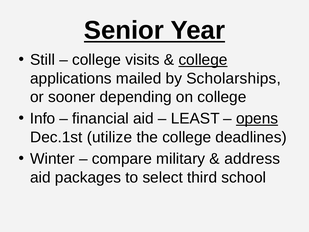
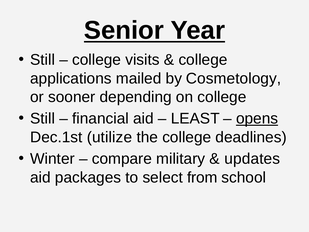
college underline: present -> none (203, 60)
Scholarships: Scholarships -> Cosmetology (234, 78)
Info: Info -> Still (43, 119)
address: address -> updates (252, 159)
third: third -> from (202, 177)
